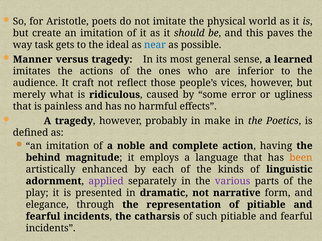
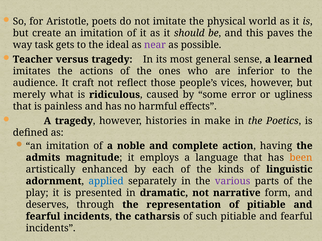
near colour: blue -> purple (155, 45)
Manner: Manner -> Teacher (33, 60)
probably: probably -> histories (166, 121)
behind: behind -> admits (43, 158)
applied colour: purple -> blue (106, 181)
elegance: elegance -> deserves (47, 205)
